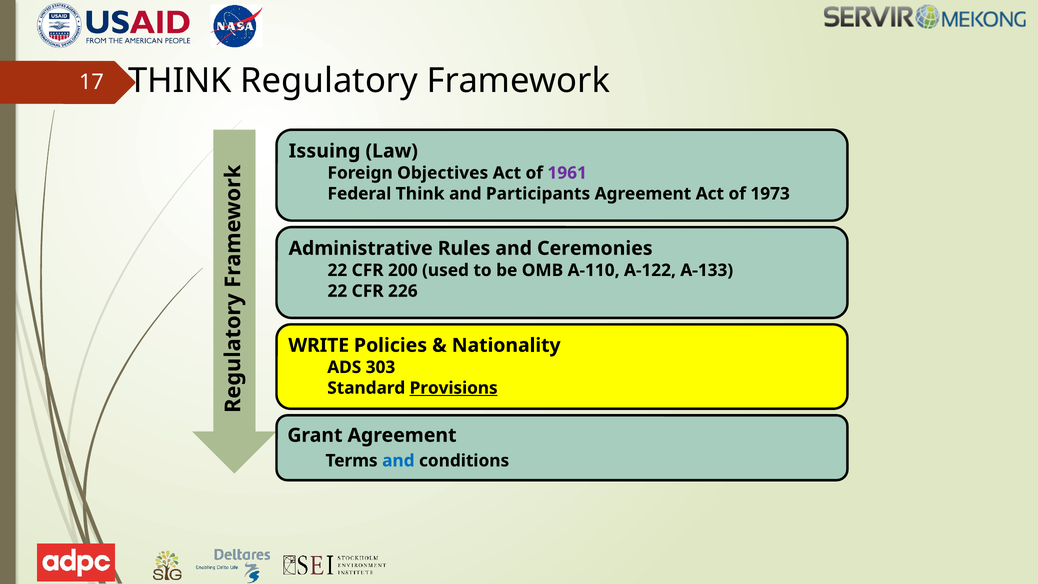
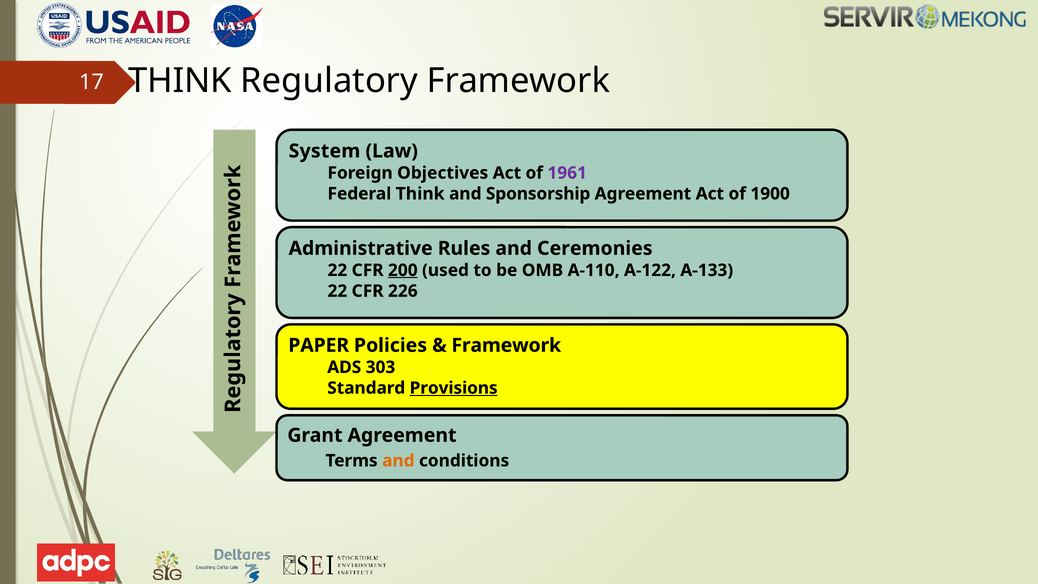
Issuing: Issuing -> System (324, 151)
Participants: Participants -> Sponsorship (538, 194)
1973: 1973 -> 1900 (770, 194)
200 underline: none -> present (403, 270)
WRITE: WRITE -> PAPER (319, 345)
Nationality: Nationality -> Framework (506, 345)
and colour: blue -> orange (398, 461)
